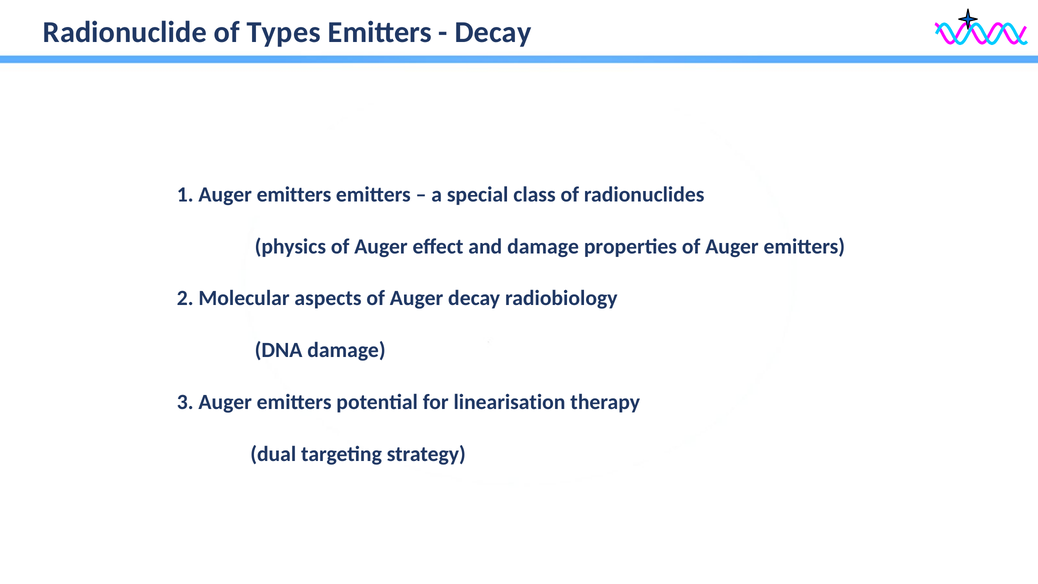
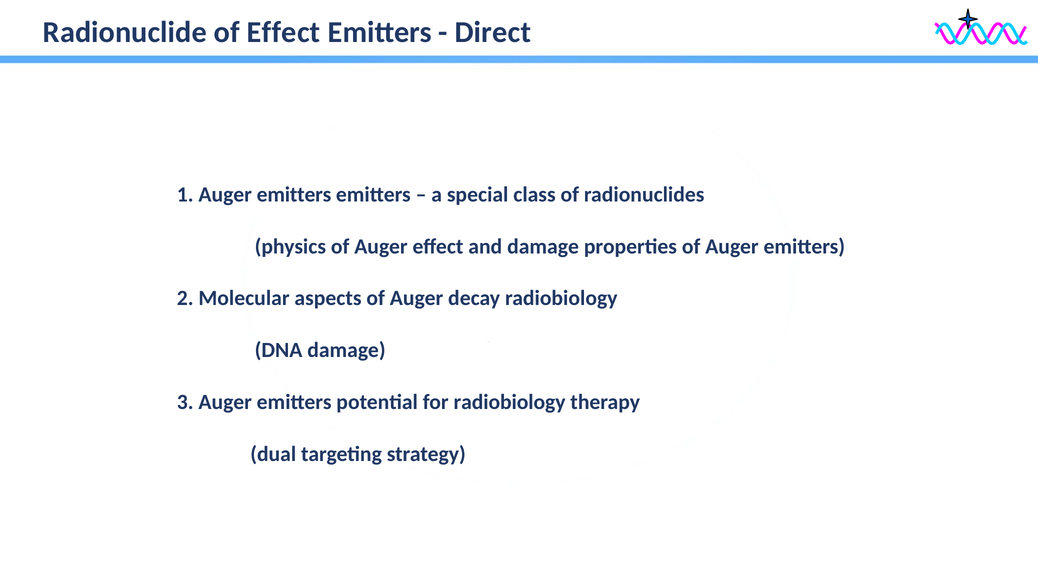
of Types: Types -> Effect (284, 32)
Decay: Decay -> Direct (493, 32)
for linearisation: linearisation -> radiobiology (510, 402)
